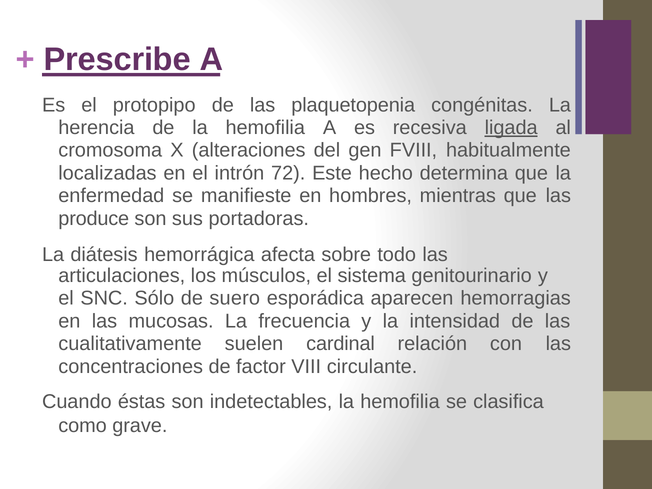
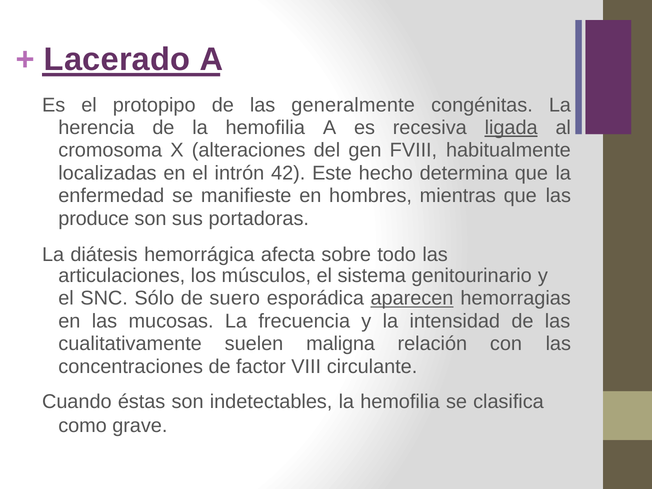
Prescribe: Prescribe -> Lacerado (117, 60)
plaquetopenia: plaquetopenia -> generalmente (353, 105)
72: 72 -> 42 (288, 173)
aparecen underline: none -> present (412, 298)
cardinal: cardinal -> maligna (341, 344)
